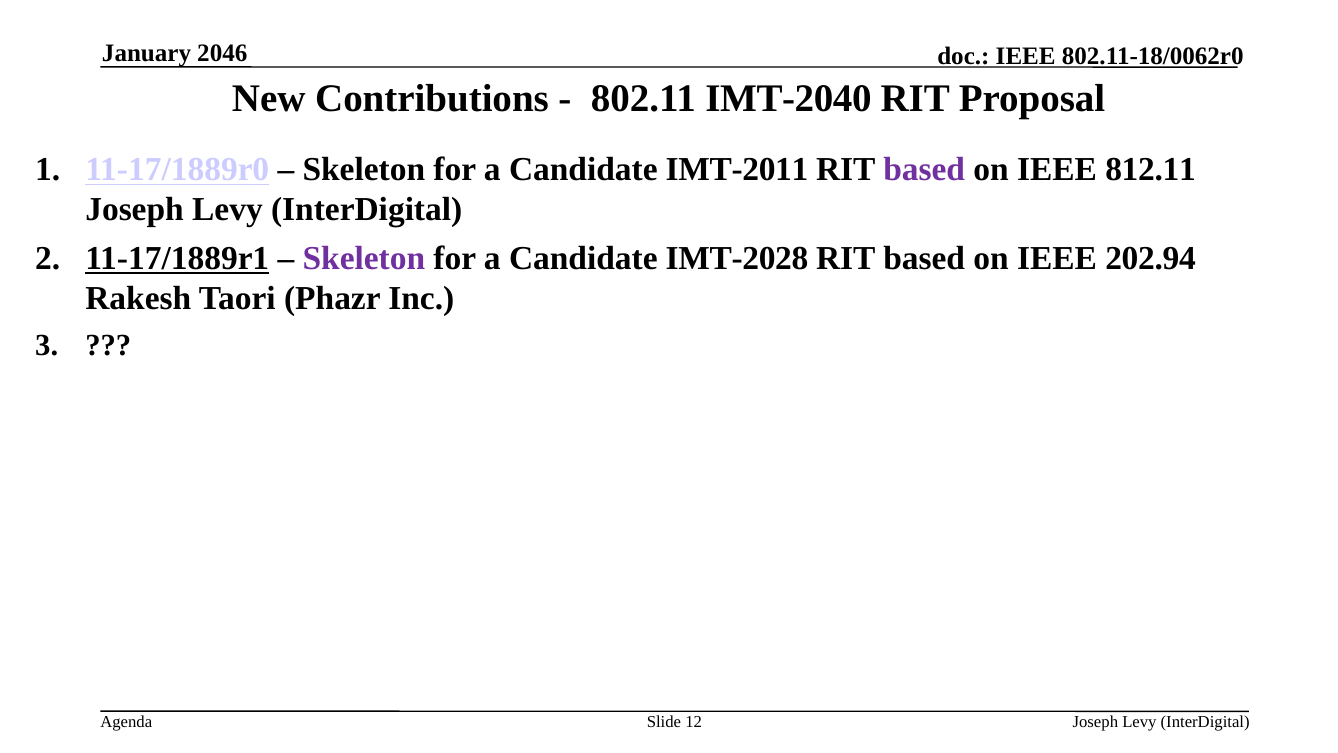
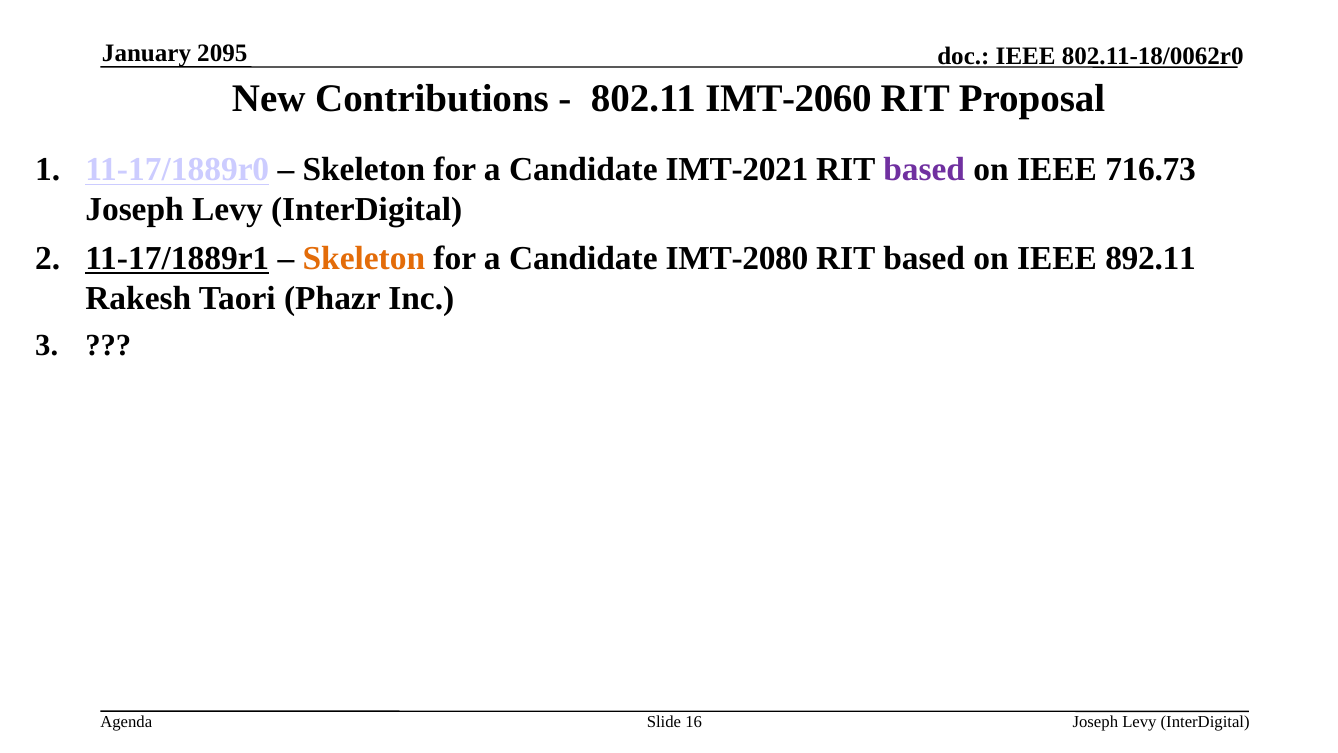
2046: 2046 -> 2095 (222, 53)
IMT-2040: IMT-2040 -> IMT-2060 (788, 99)
IMT-2011: IMT-2011 -> IMT-2021 (737, 170)
812.11: 812.11 -> 716.73 (1151, 170)
Skeleton colour: purple -> orange (364, 258)
IMT-2028: IMT-2028 -> IMT-2080 (737, 258)
202.94: 202.94 -> 892.11 (1151, 258)
12: 12 -> 16 (694, 722)
